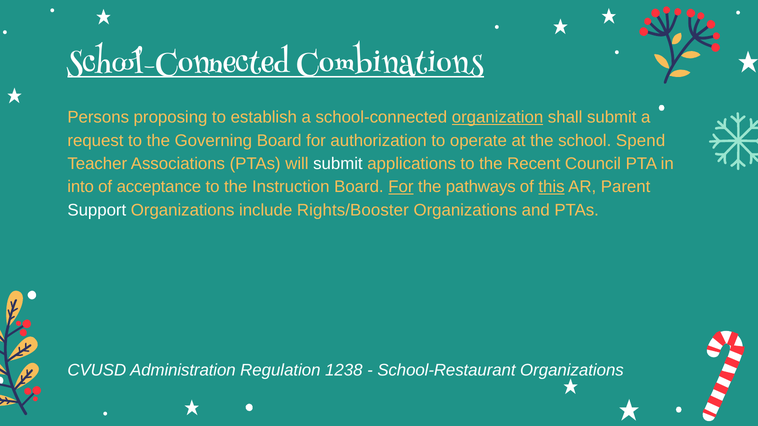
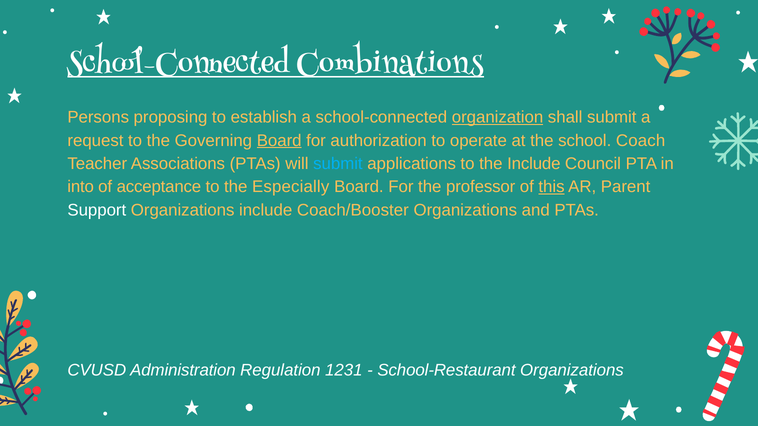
Board underline: none -> present (279, 141)
Spend: Spend -> Coach (641, 141)
submit colour: white -> light blue (338, 164)
the Recent: Recent -> Include (534, 164)
Instruction: Instruction -> Especially (291, 187)
For underline: present -> none (401, 187)
pathways: pathways -> professor (481, 187)
Rights/Booster: Rights/Booster -> Coach/Booster (353, 210)
1238: 1238 -> 1231 (344, 370)
